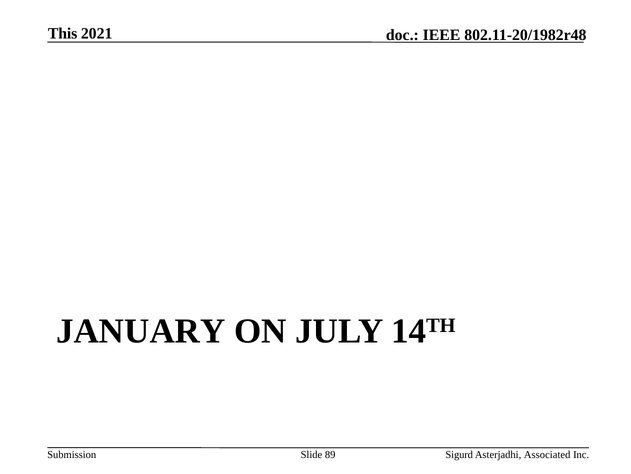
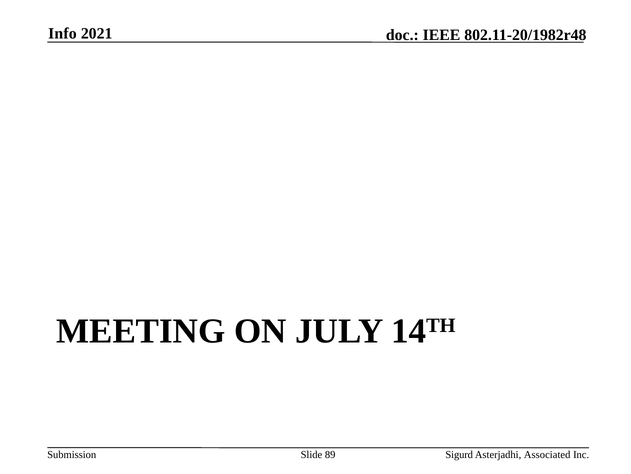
This: This -> Info (62, 33)
JANUARY: JANUARY -> MEETING (141, 331)
